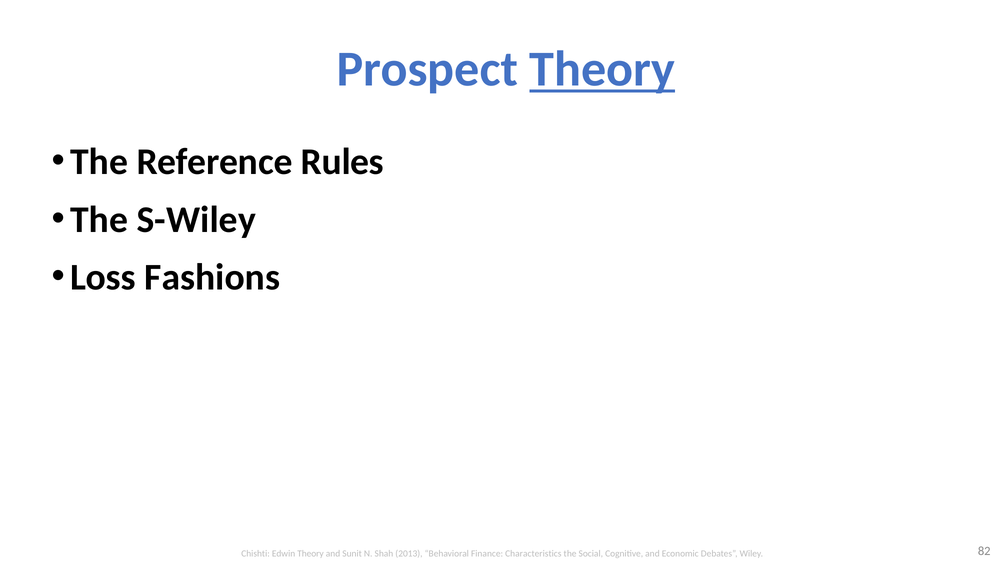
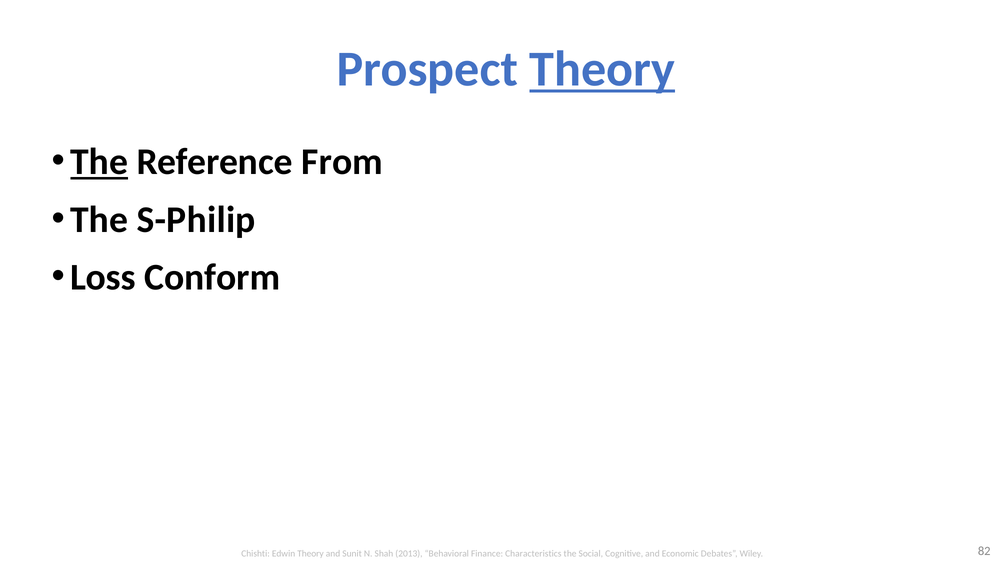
The underline: none -> present (99, 162)
Rules: Rules -> From (342, 162)
S-Wiley: S-Wiley -> S-Philip (196, 220)
Fashions: Fashions -> Conform (212, 277)
